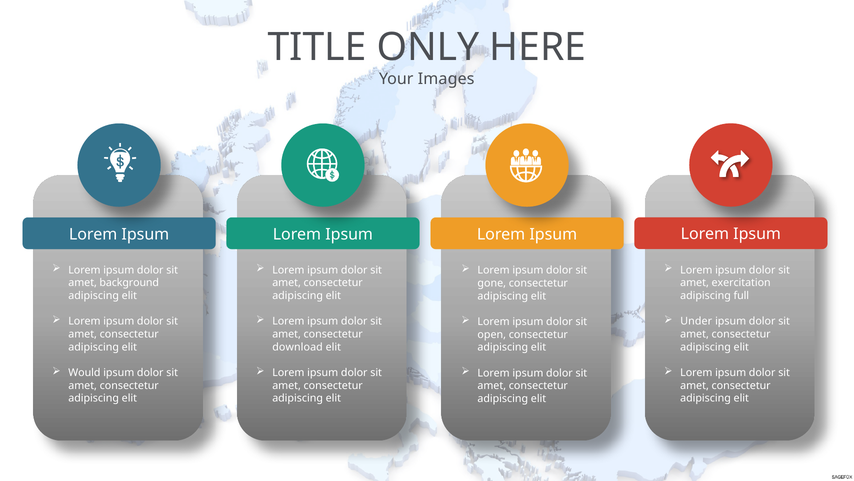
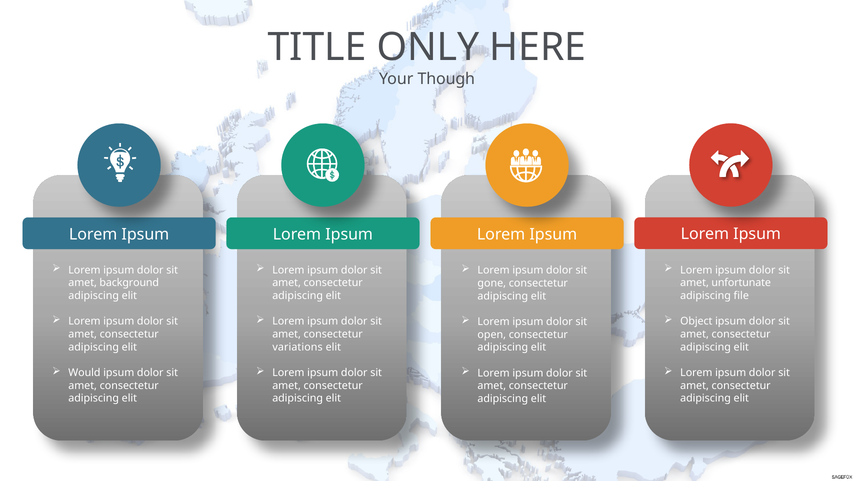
Images: Images -> Though (446, 79)
exercitation: exercitation -> unfortunate (741, 283)
full: full -> file (741, 295)
Under: Under -> Object (696, 321)
download: download -> variations (298, 347)
